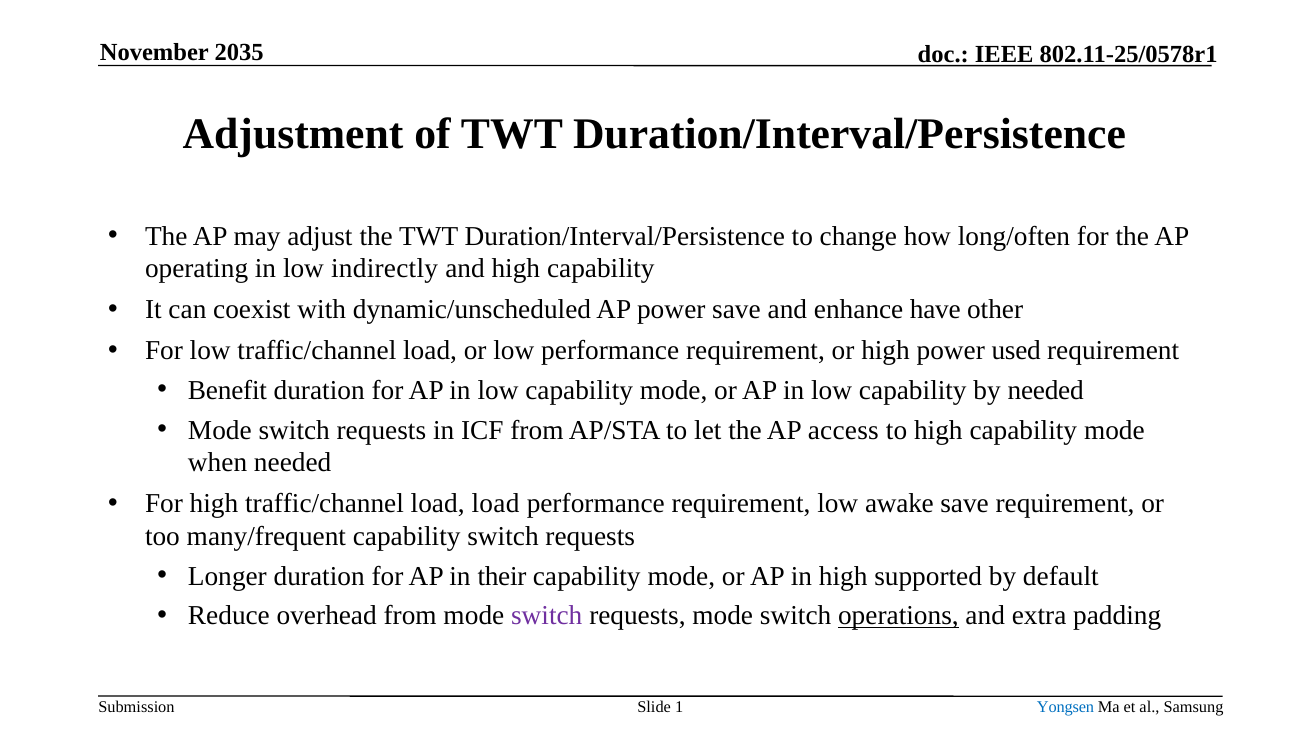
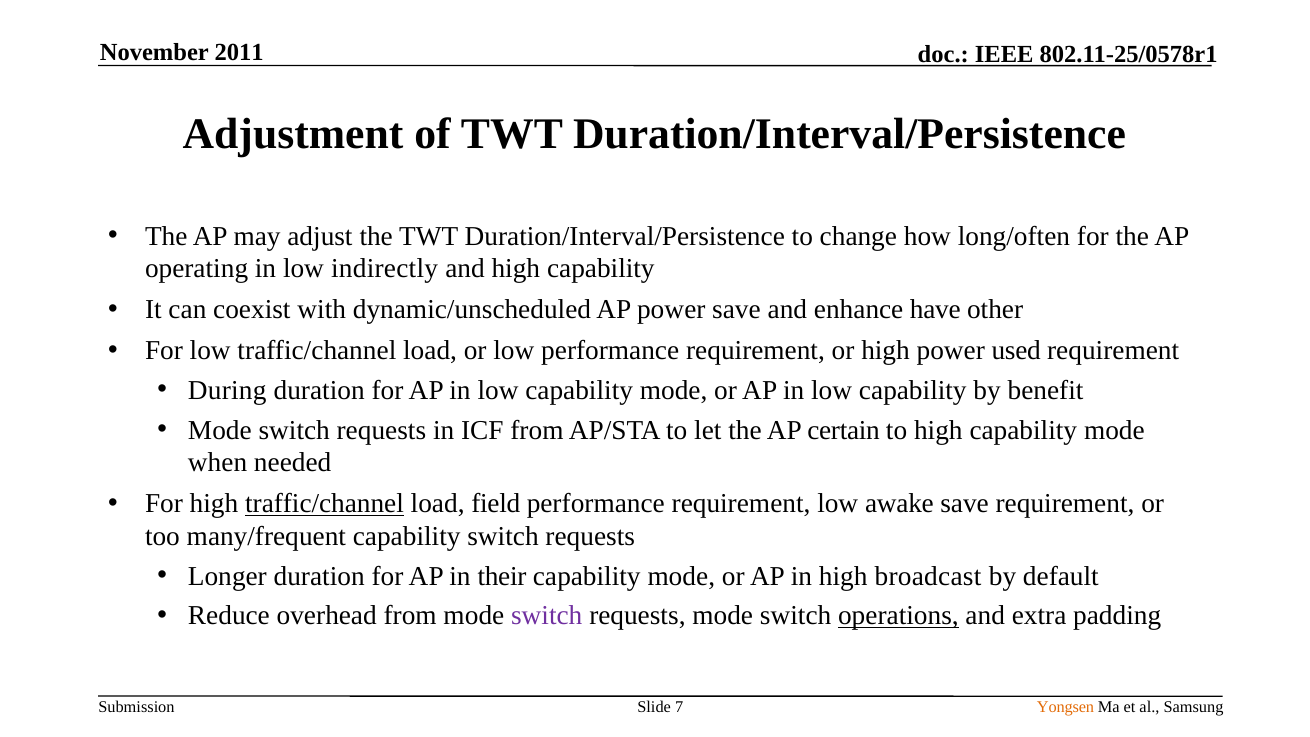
2035: 2035 -> 2011 (239, 52)
Benefit: Benefit -> During (227, 390)
by needed: needed -> benefit (1046, 390)
access: access -> certain (844, 430)
traffic/channel underline: none -> present (324, 504)
load load: load -> field (496, 504)
supported: supported -> broadcast (928, 576)
1: 1 -> 7 (679, 707)
Yongsen colour: blue -> orange (1066, 707)
